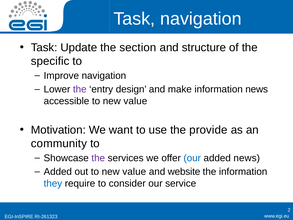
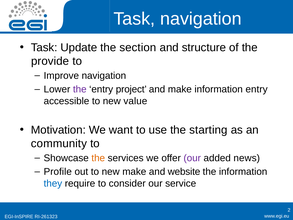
specific: specific -> provide (50, 61)
design: design -> project (131, 89)
information news: news -> entry (257, 89)
provide: provide -> starting (208, 130)
the colour: purple -> orange (98, 158)
our colour: blue -> purple (192, 158)
Added: Added -> Profile (58, 172)
out to new value: value -> make (134, 172)
